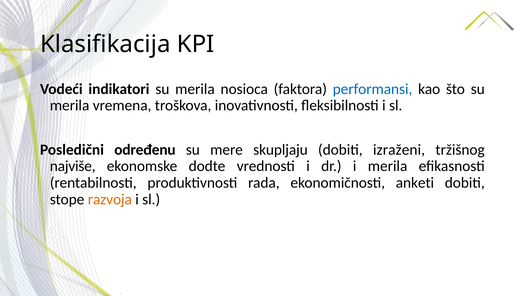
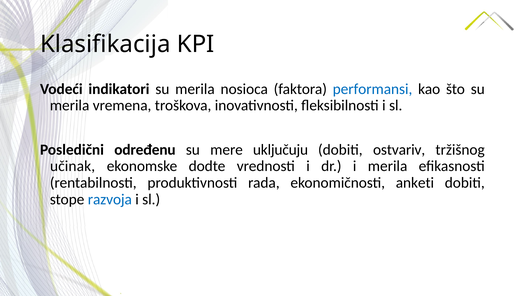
skupljaju: skupljaju -> uključuju (281, 149)
izraženi: izraženi -> ostvariv (399, 149)
najviše: najviše -> učinak (73, 166)
razvoja colour: orange -> blue (110, 199)
